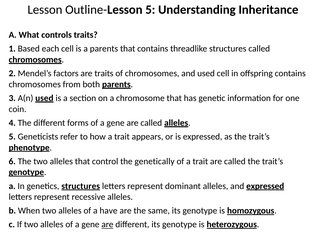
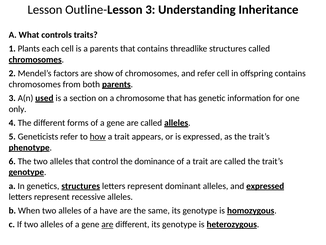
Outline-Lesson 5: 5 -> 3 (150, 10)
Based: Based -> Plants (29, 49)
are traits: traits -> show (104, 73)
and used: used -> refer (206, 73)
coin: coin -> only (18, 109)
how underline: none -> present (98, 136)
genetically: genetically -> dominance (155, 161)
